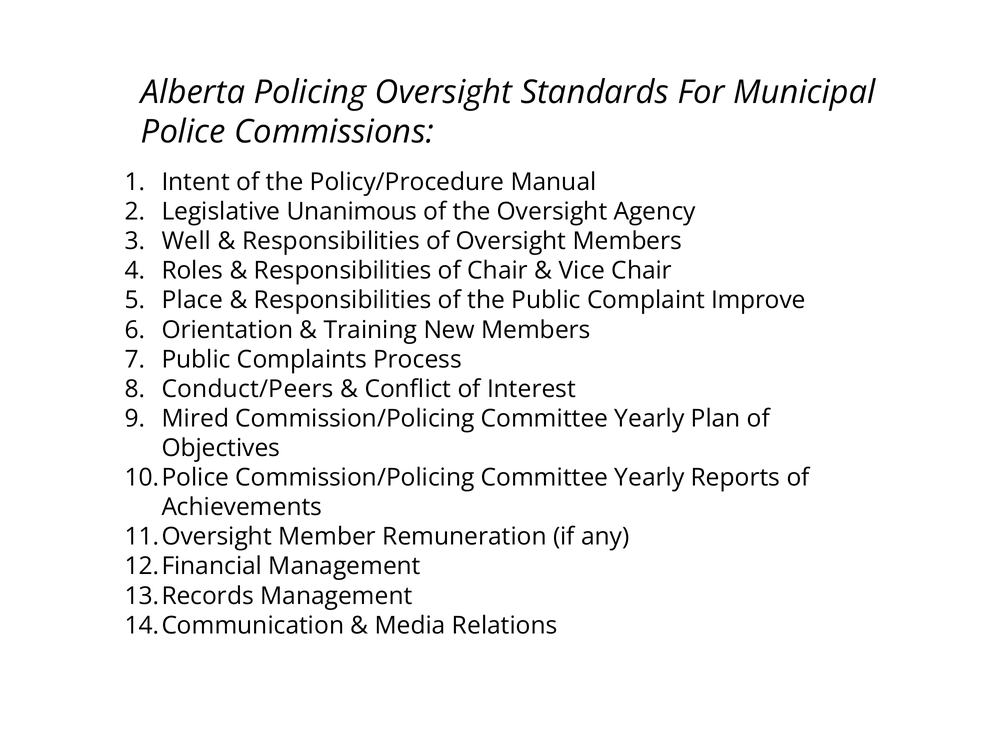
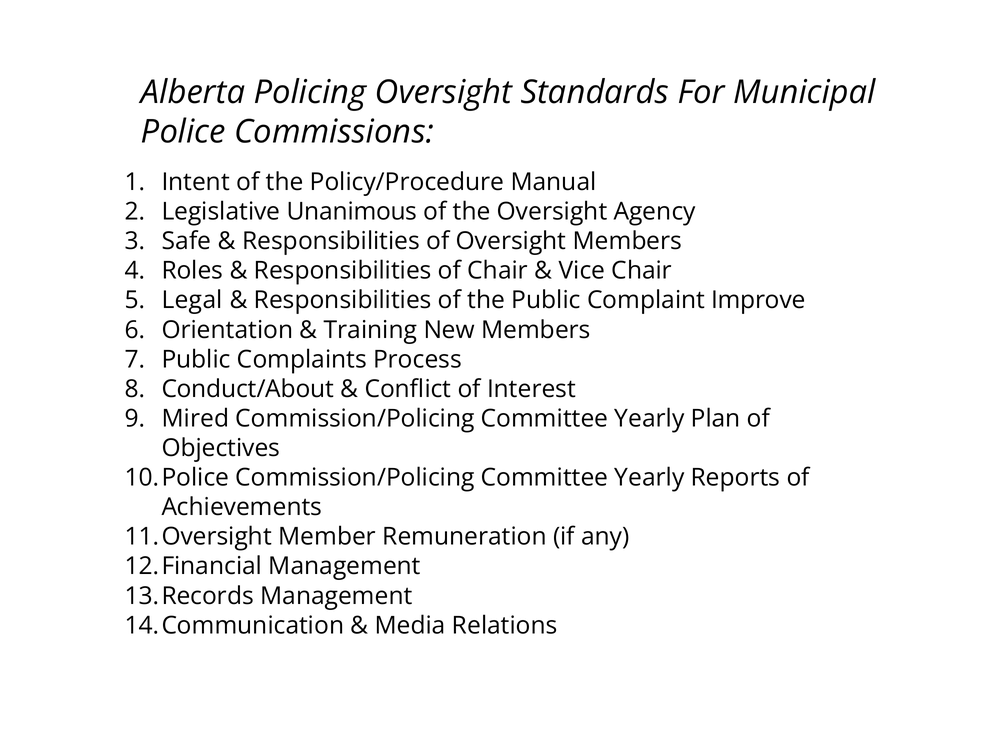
Well: Well -> Safe (186, 241)
Place: Place -> Legal (192, 300)
Conduct/Peers: Conduct/Peers -> Conduct/About (248, 389)
